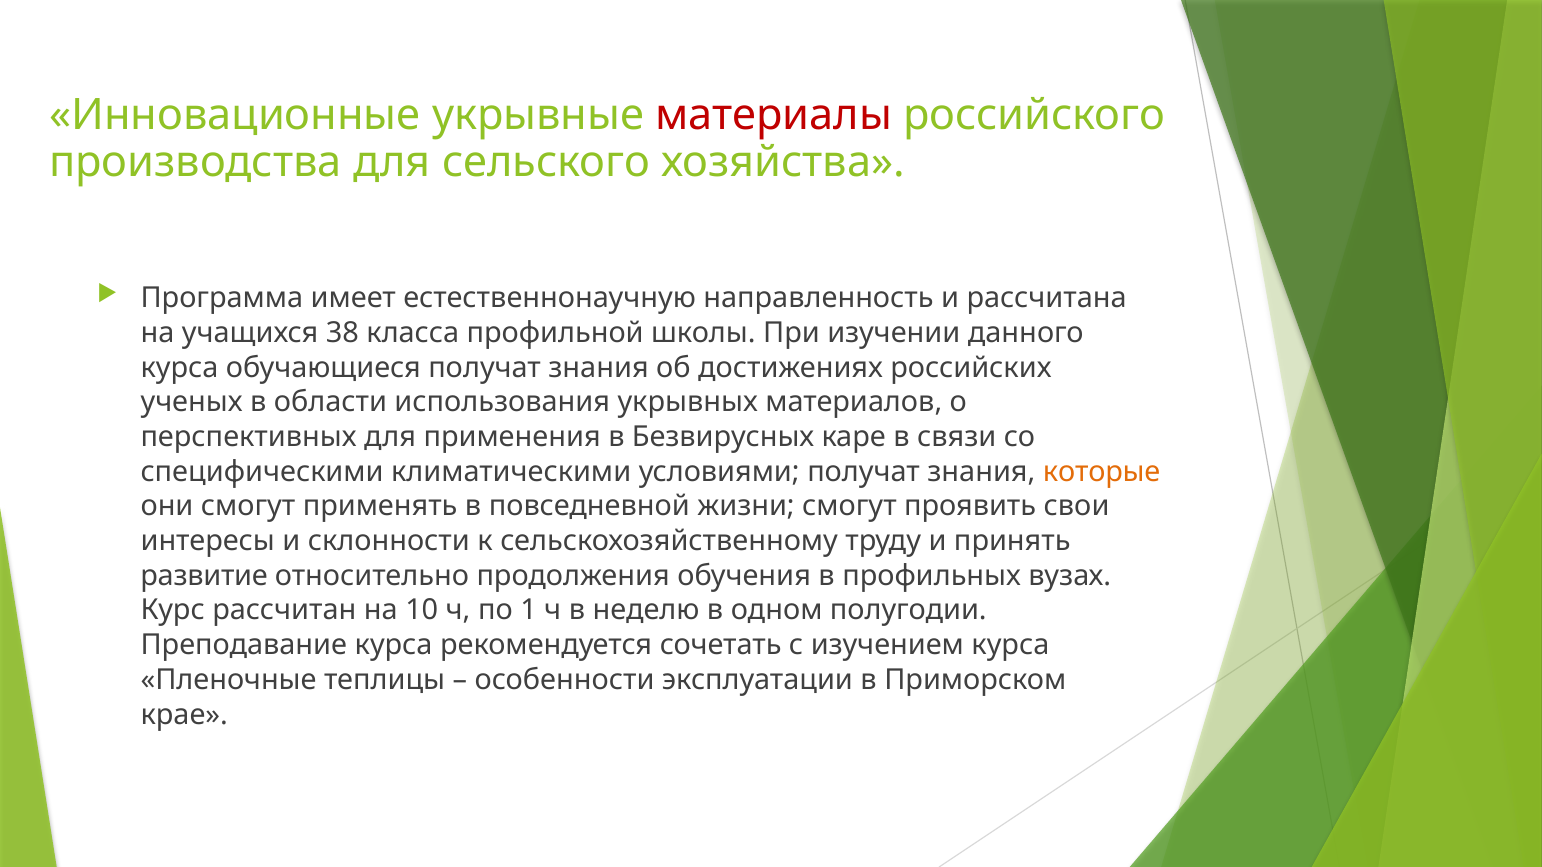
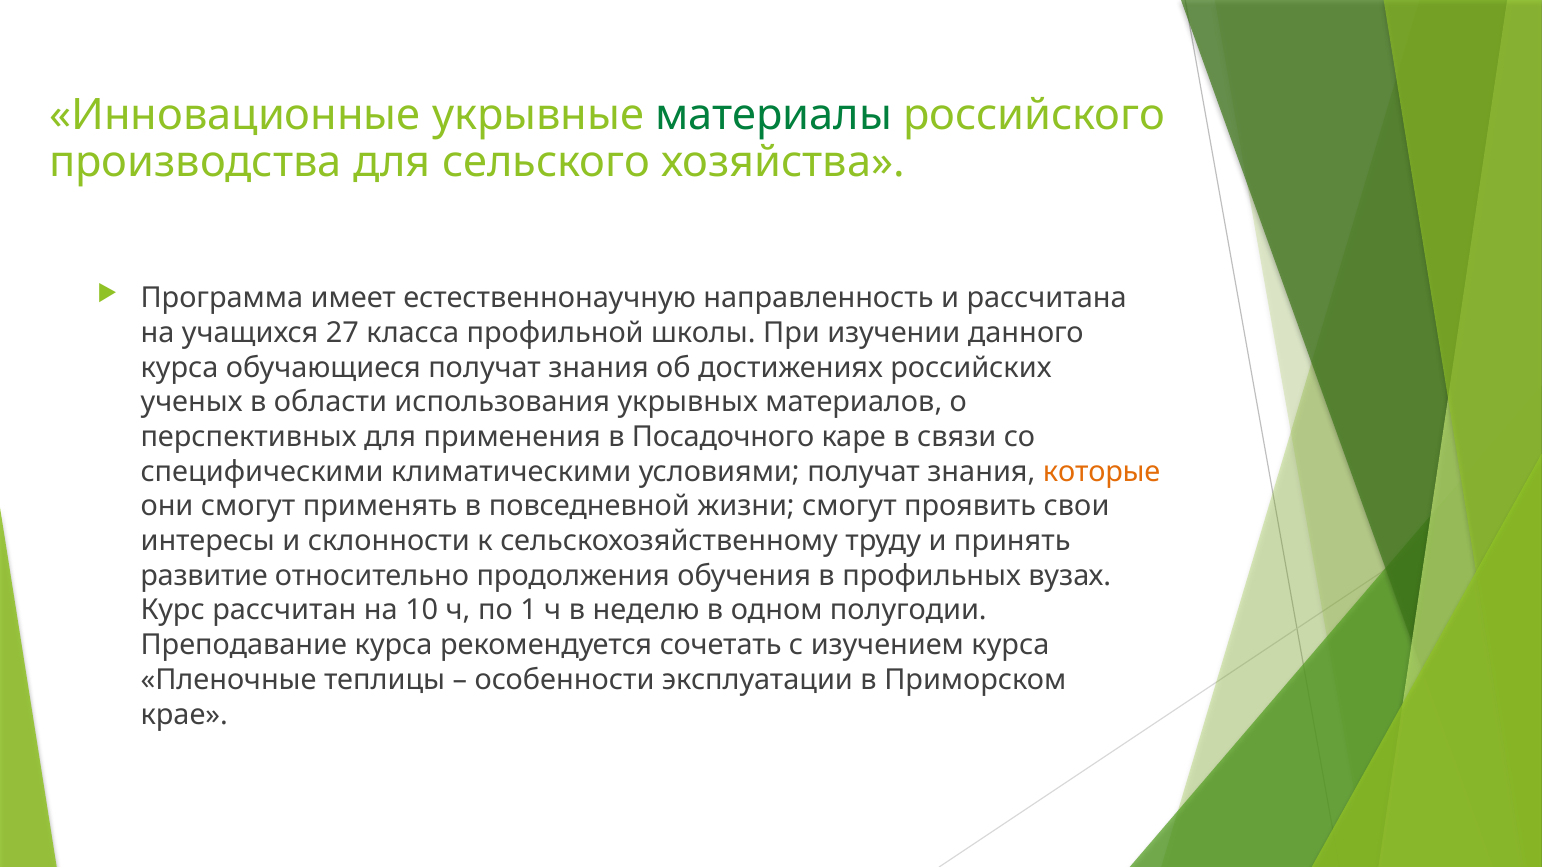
материалы colour: red -> green (774, 115)
38: 38 -> 27 (342, 333)
Безвирусных: Безвирусных -> Посадочного (723, 437)
